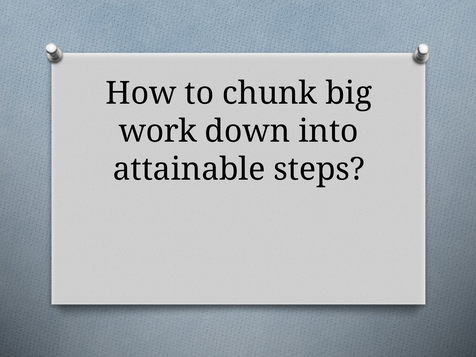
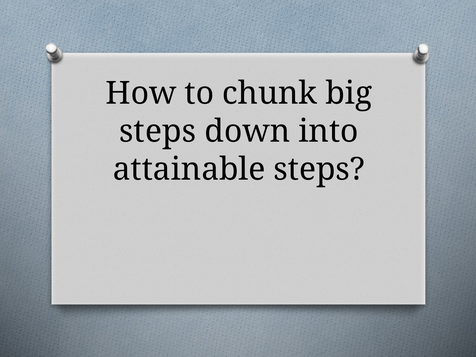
work: work -> steps (158, 131)
